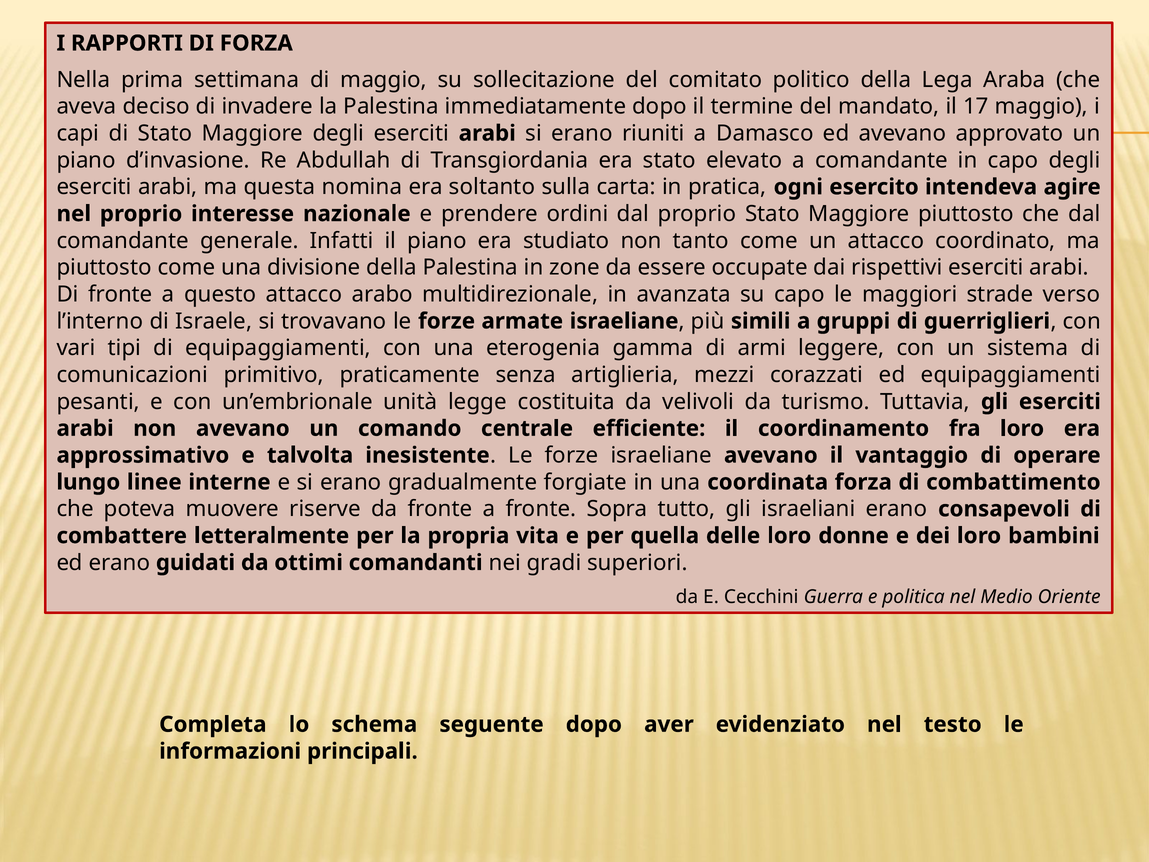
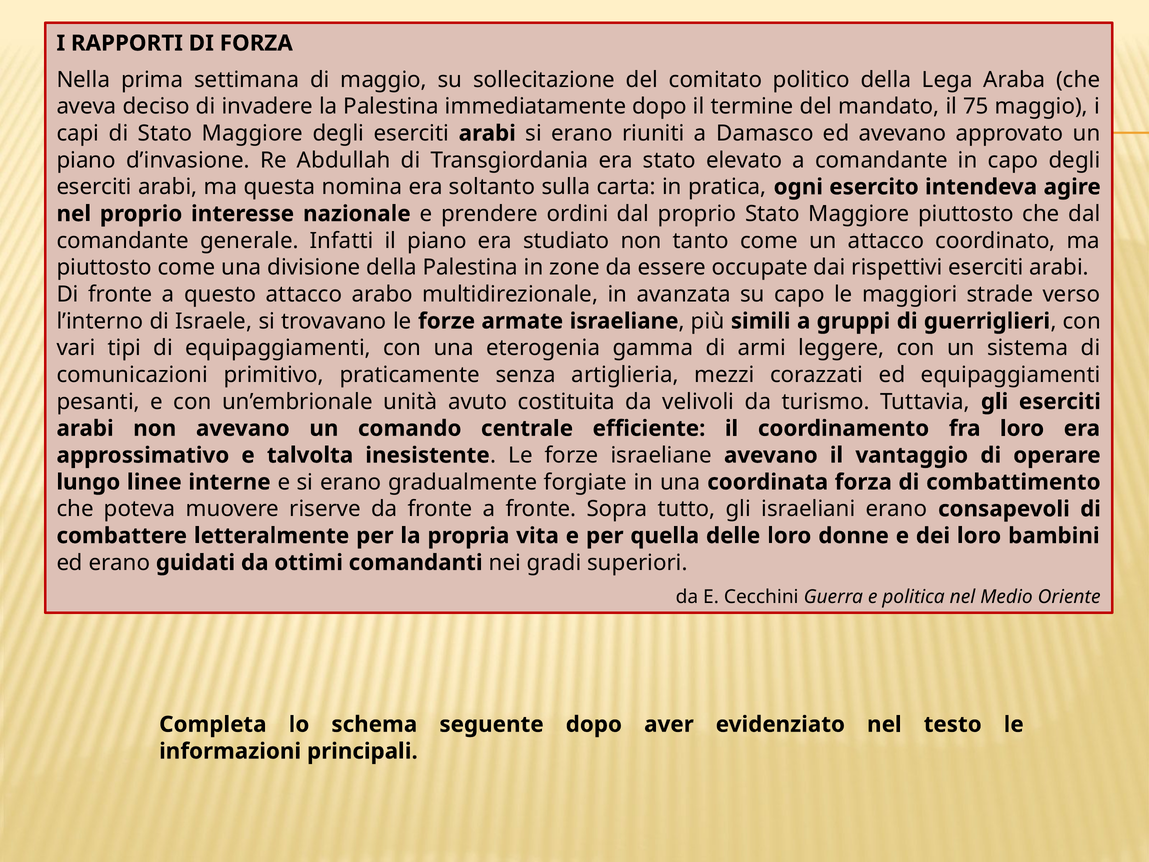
17: 17 -> 75 (976, 106)
legge: legge -> avuto (478, 402)
